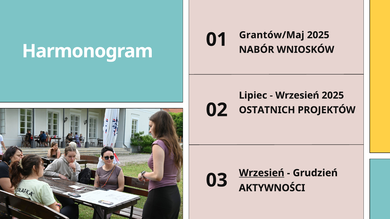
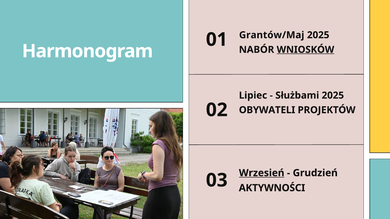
WNIOSKÓW underline: none -> present (305, 50)
Wrzesień: Wrzesień -> Służbami (297, 96)
OSTATNICH: OSTATNICH -> OBYWATELI (267, 110)
